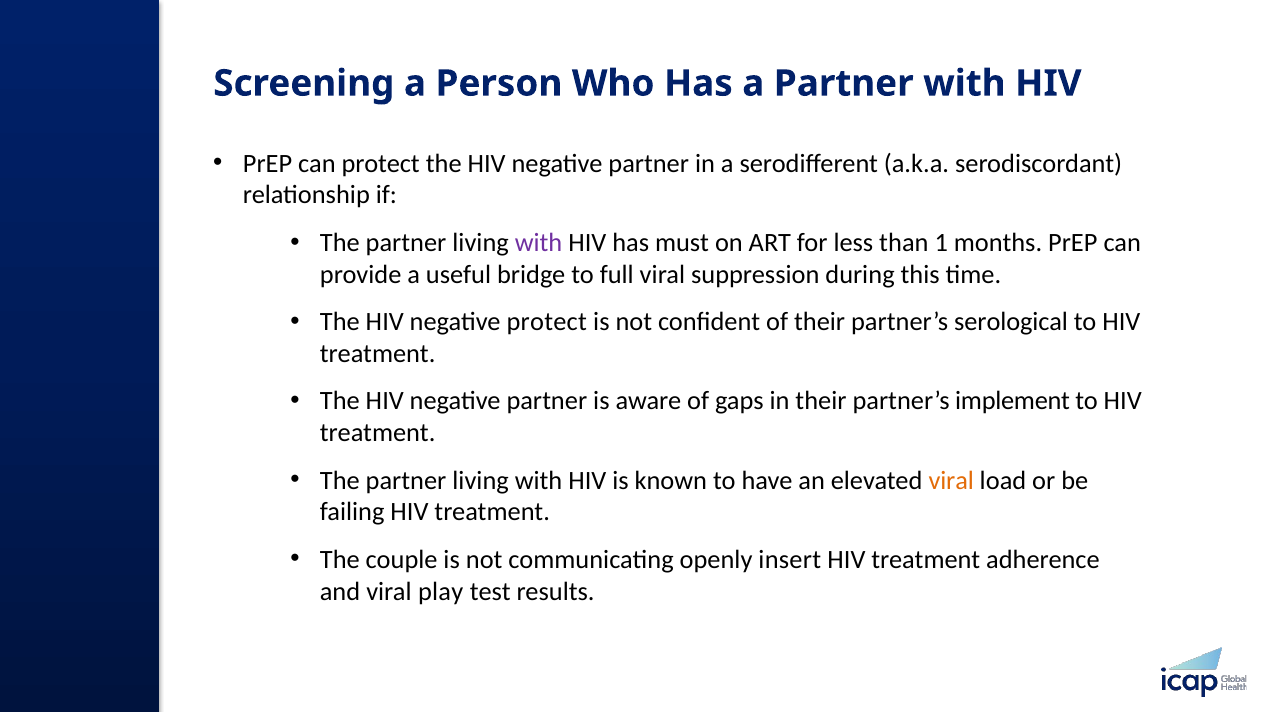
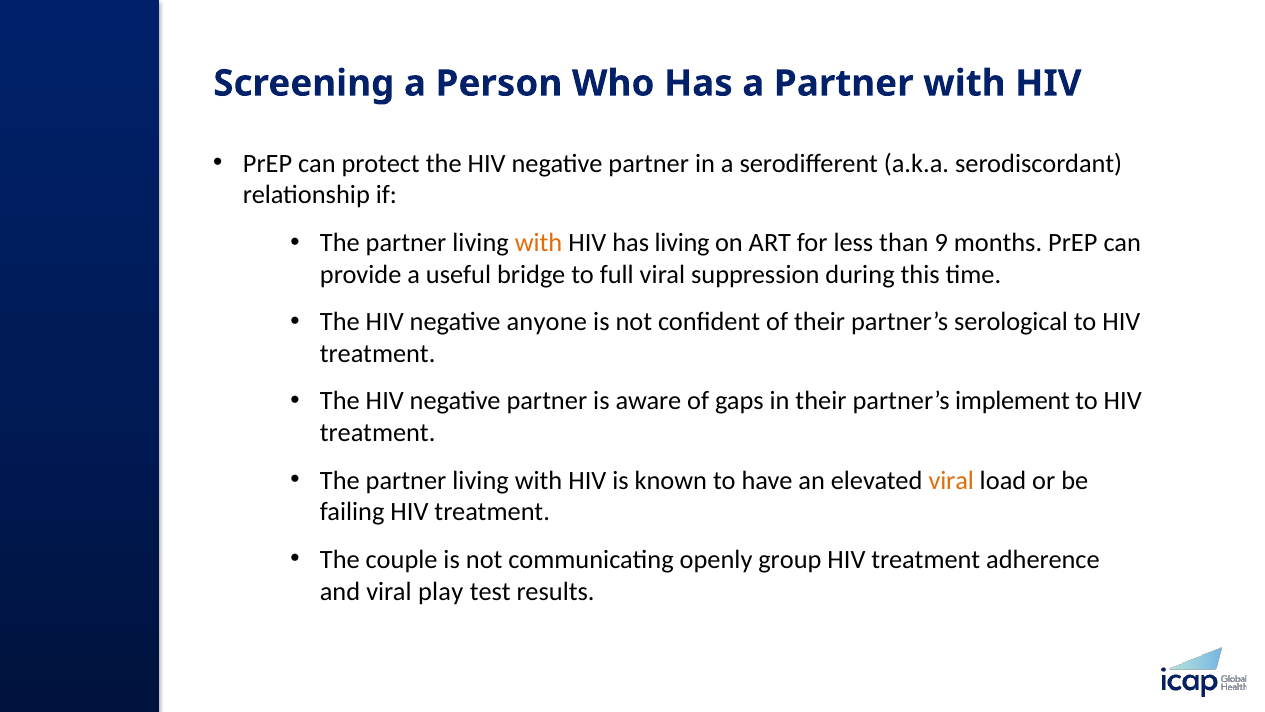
with colour: purple -> orange (539, 243)
has must: must -> living (682, 243)
1: 1 -> 9 (941, 243)
negative protect: protect -> anyone (547, 322)
insert: insert -> group (790, 559)
